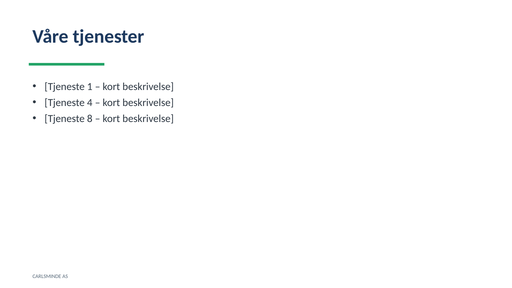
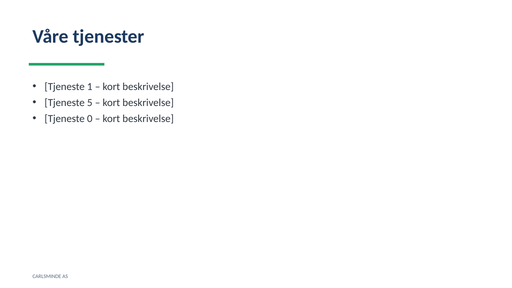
4: 4 -> 5 (90, 103)
8: 8 -> 0 (90, 119)
